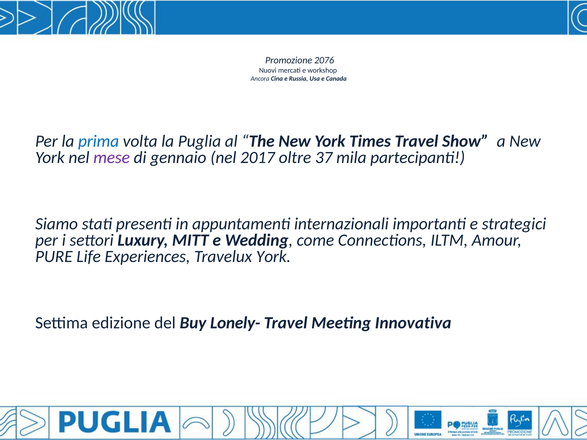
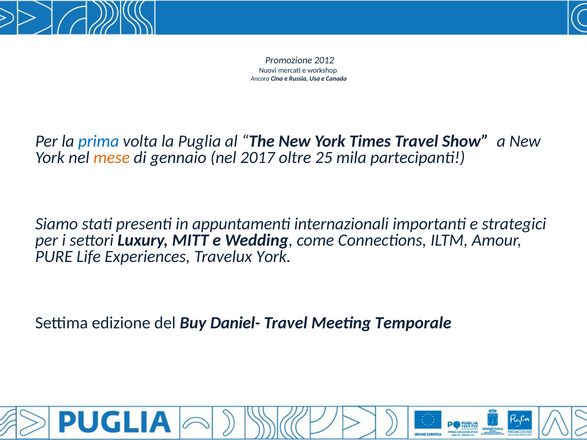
2076: 2076 -> 2012 (324, 60)
mese colour: purple -> orange (112, 158)
37: 37 -> 25 (324, 158)
Lonely-: Lonely- -> Daniel- (235, 323)
Innovativa: Innovativa -> Temporale (413, 323)
